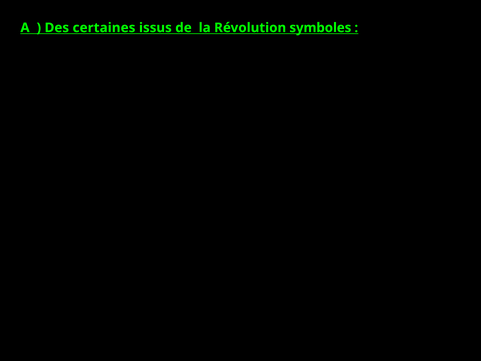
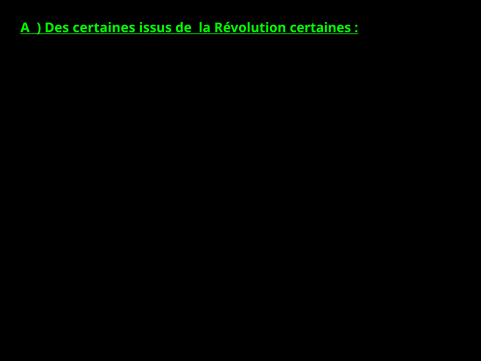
Révolution symboles: symboles -> certaines (320, 28)
